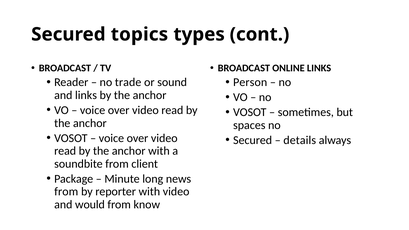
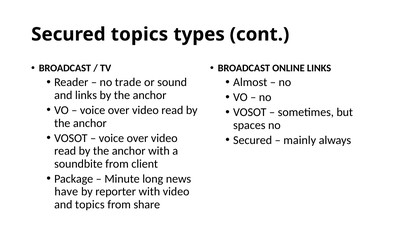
Person: Person -> Almost (250, 82)
details: details -> mainly (300, 140)
from: from -> have (66, 192)
and would: would -> topics (90, 205)
know: know -> share (147, 205)
